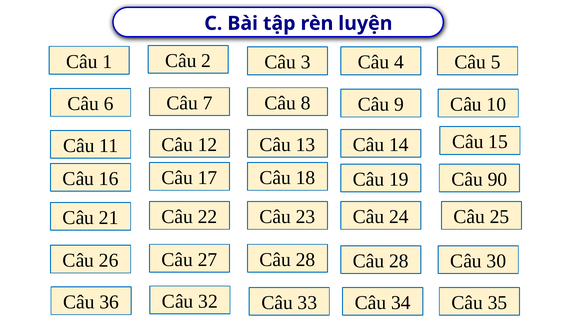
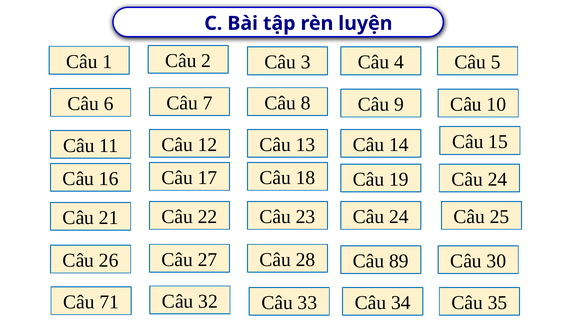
19 Câu 90: 90 -> 24 (498, 179)
28 Câu 28: 28 -> 89 (399, 261)
36: 36 -> 71 (109, 302)
